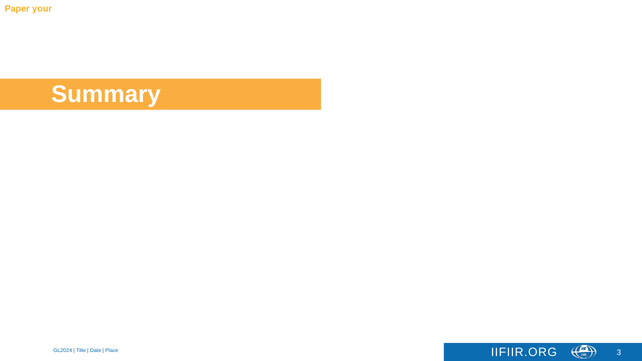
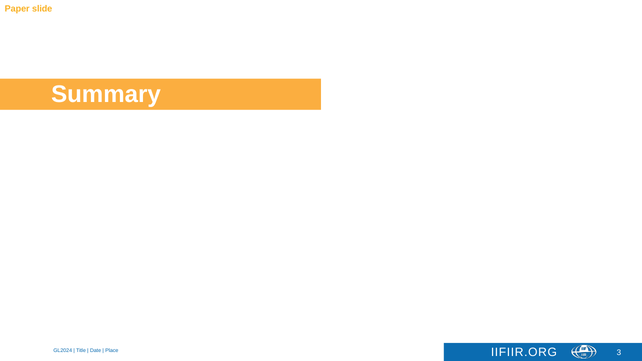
your: your -> slide (42, 9)
